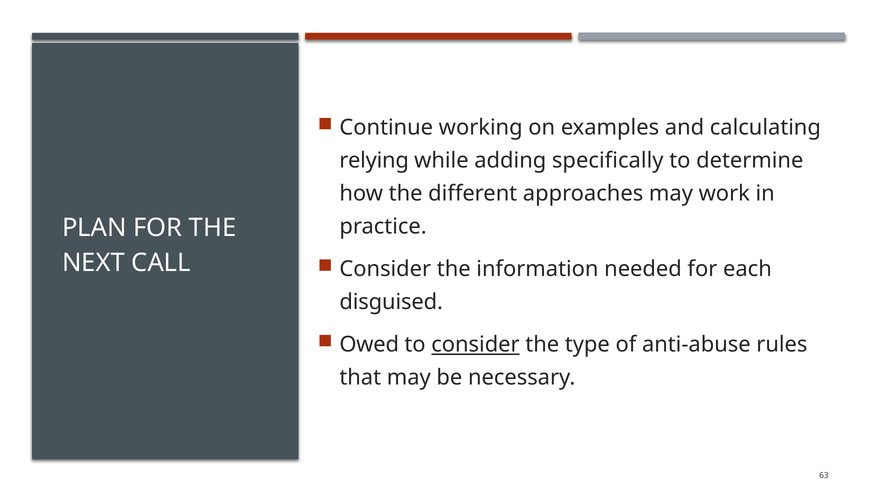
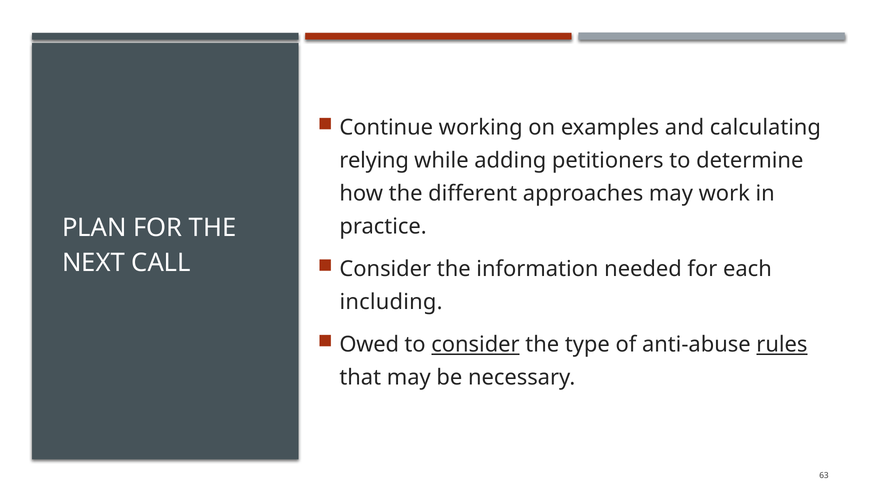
specifically: specifically -> petitioners (608, 161)
disguised: disguised -> including (391, 302)
rules underline: none -> present (782, 345)
